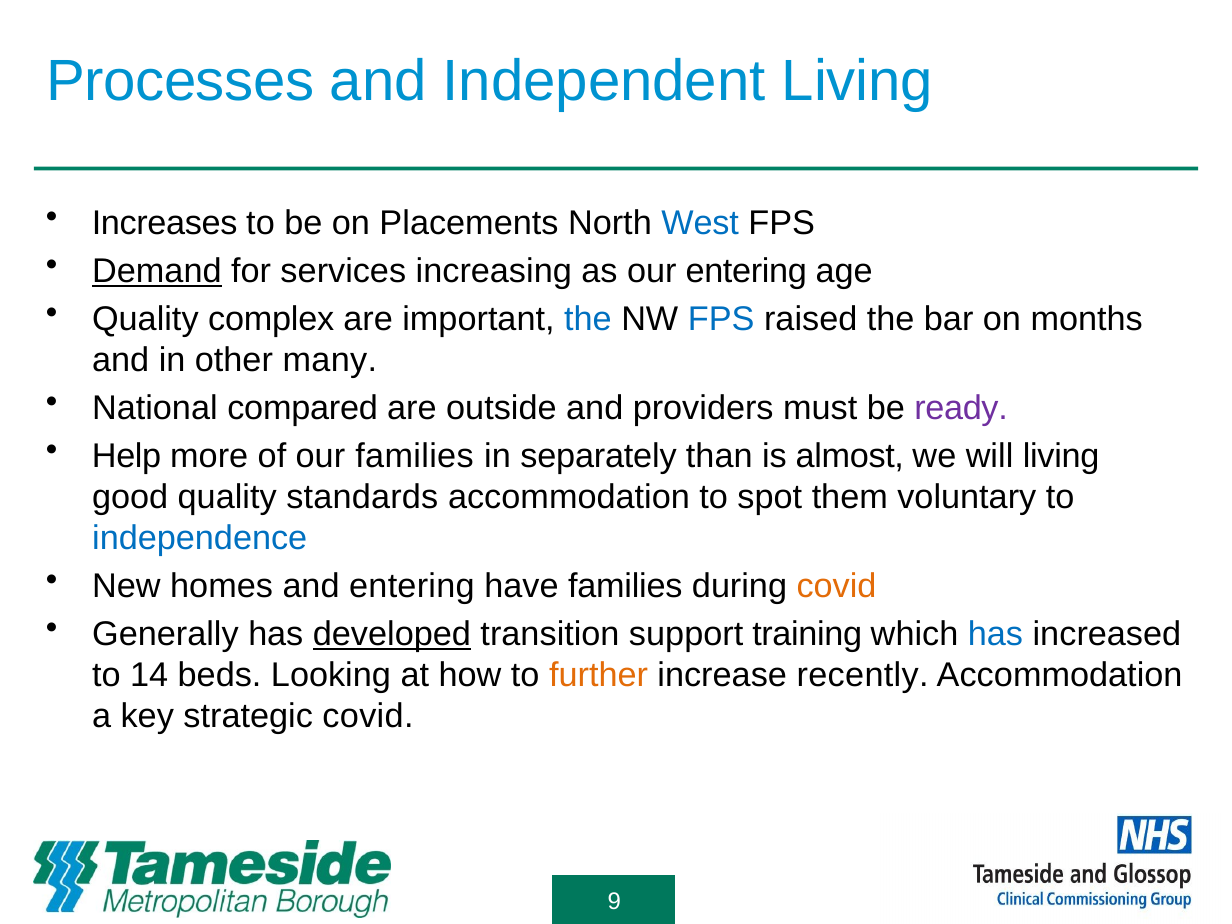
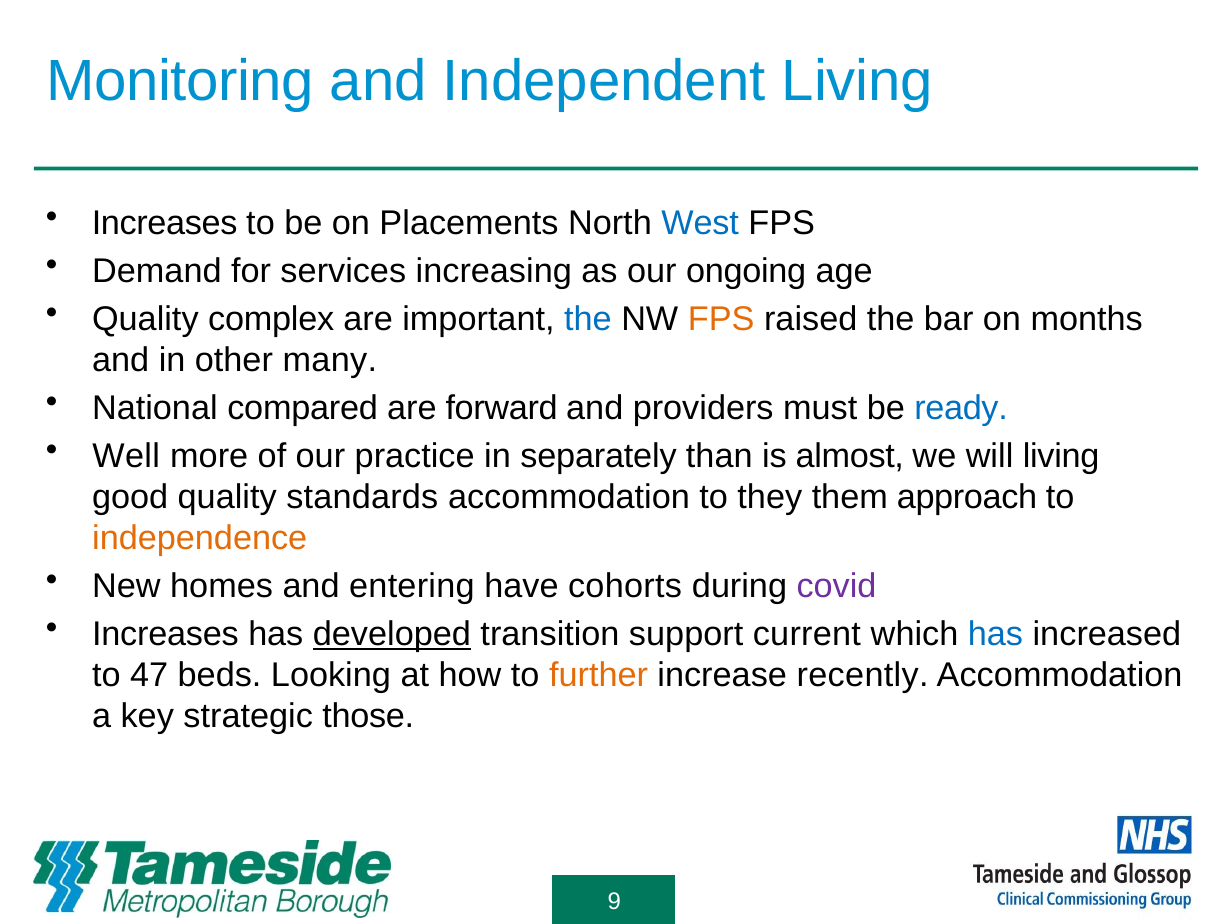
Processes: Processes -> Monitoring (180, 81)
Demand underline: present -> none (157, 271)
our entering: entering -> ongoing (746, 271)
FPS colour: blue -> orange (721, 319)
outside: outside -> forward (502, 408)
ready colour: purple -> blue (961, 408)
Help: Help -> Well (126, 456)
our families: families -> practice (415, 456)
spot: spot -> they (770, 497)
voluntary: voluntary -> approach (967, 497)
independence colour: blue -> orange (200, 538)
have families: families -> cohorts (625, 586)
covid colour: orange -> purple (837, 586)
Generally: Generally -> Increases (165, 634)
training: training -> current (807, 634)
14: 14 -> 47 (149, 675)
strategic covid: covid -> those (368, 716)
